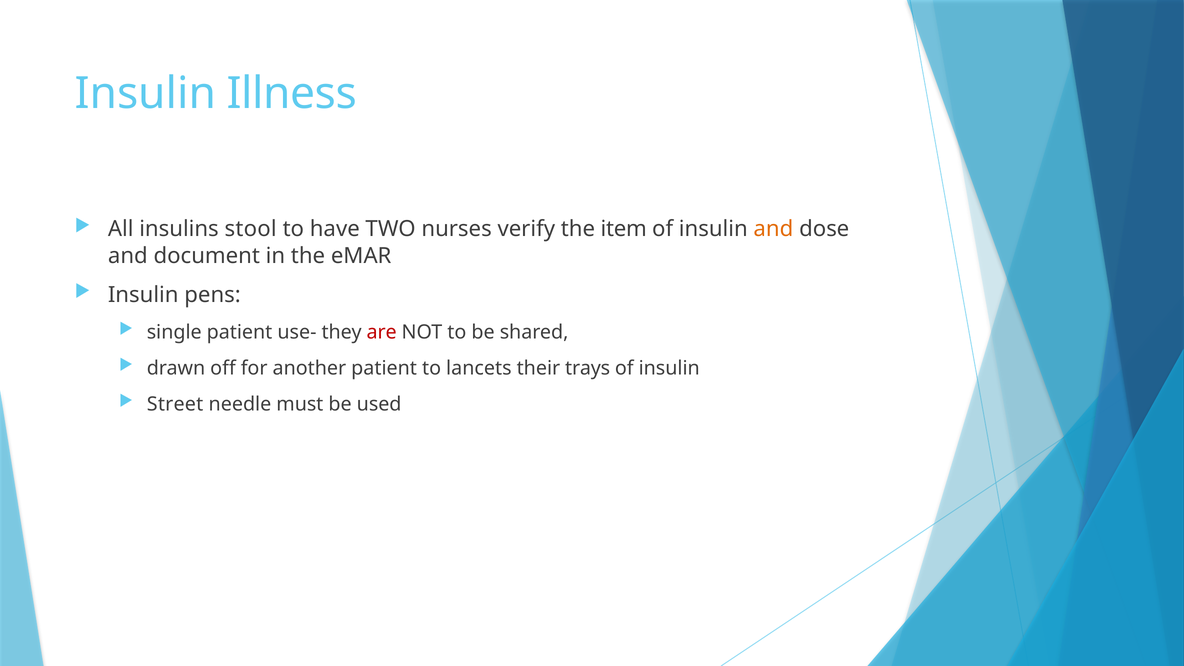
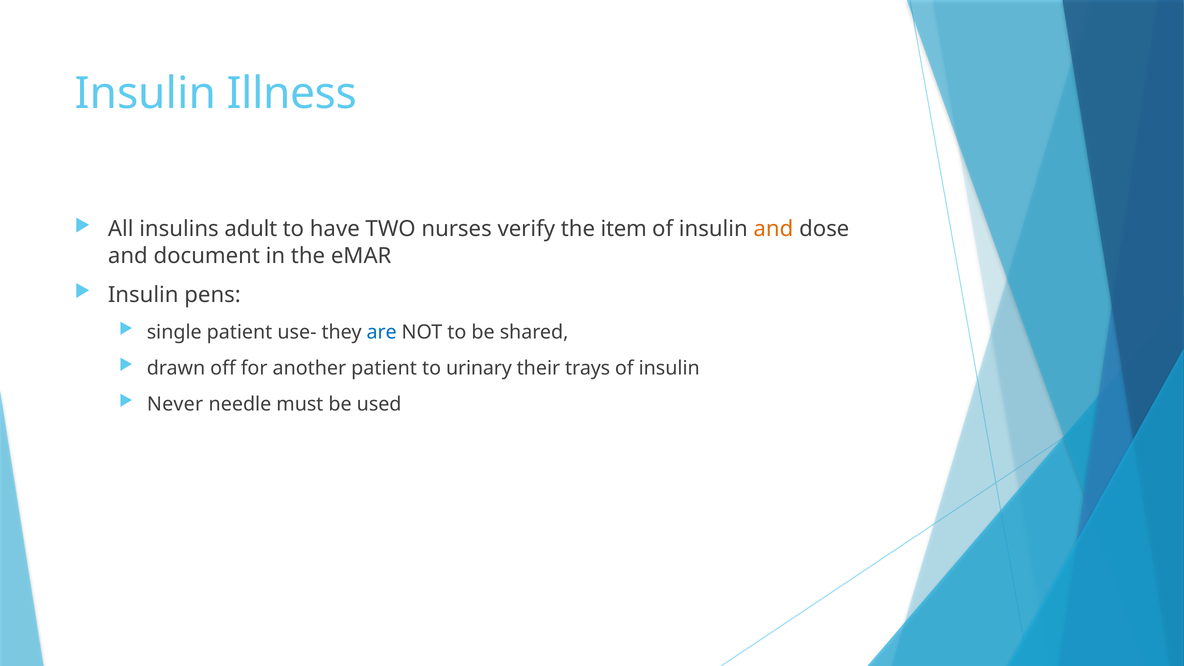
stool: stool -> adult (251, 229)
are colour: red -> blue (382, 332)
lancets: lancets -> urinary (479, 368)
Street: Street -> Never (175, 404)
